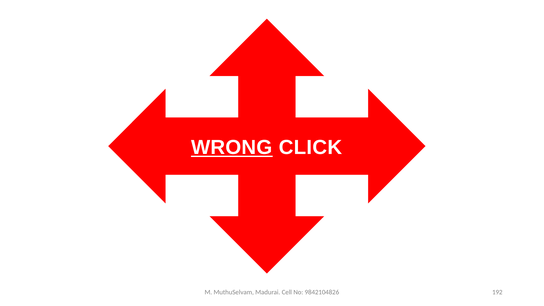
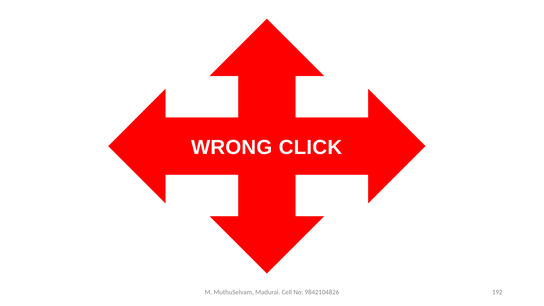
WRONG underline: present -> none (232, 148)
